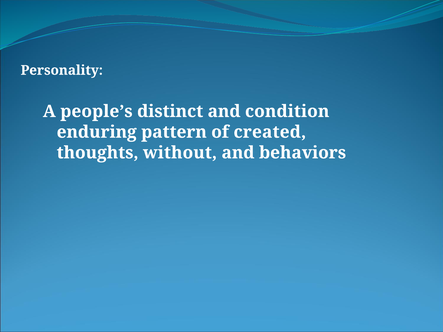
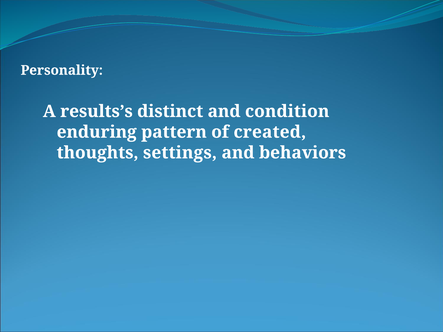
people’s: people’s -> results’s (96, 111)
without: without -> settings (180, 153)
